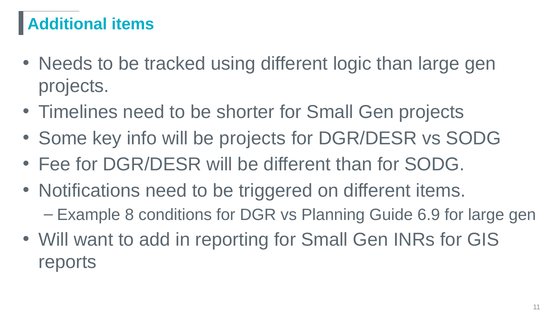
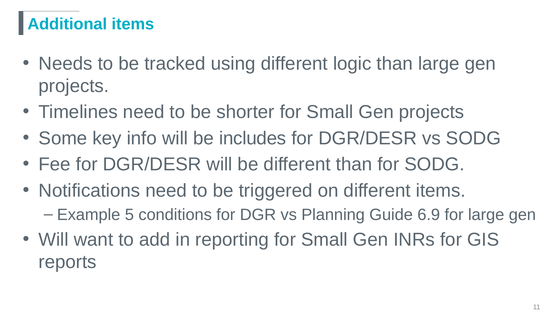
be projects: projects -> includes (253, 138)
8: 8 -> 5 (129, 215)
